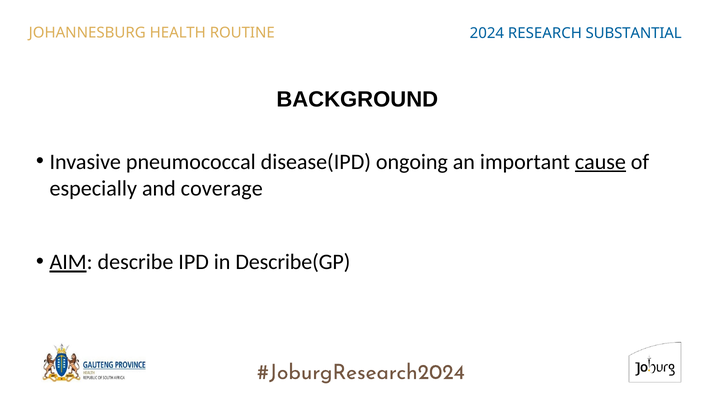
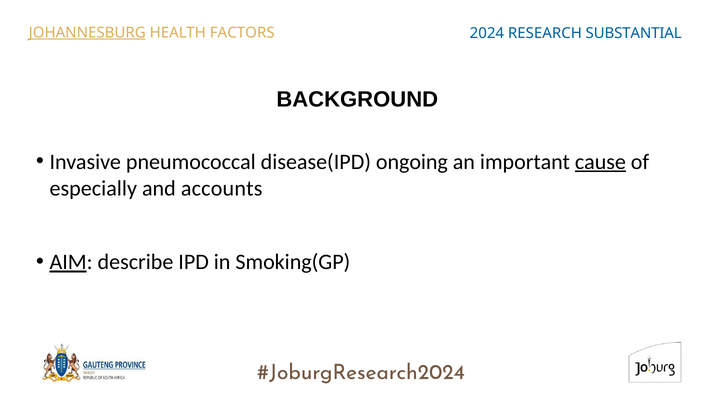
JOHANNESBURG underline: none -> present (87, 33)
ROUTINE: ROUTINE -> FACTORS (242, 33)
coverage: coverage -> accounts (222, 188)
Describe(GP: Describe(GP -> Smoking(GP (293, 262)
